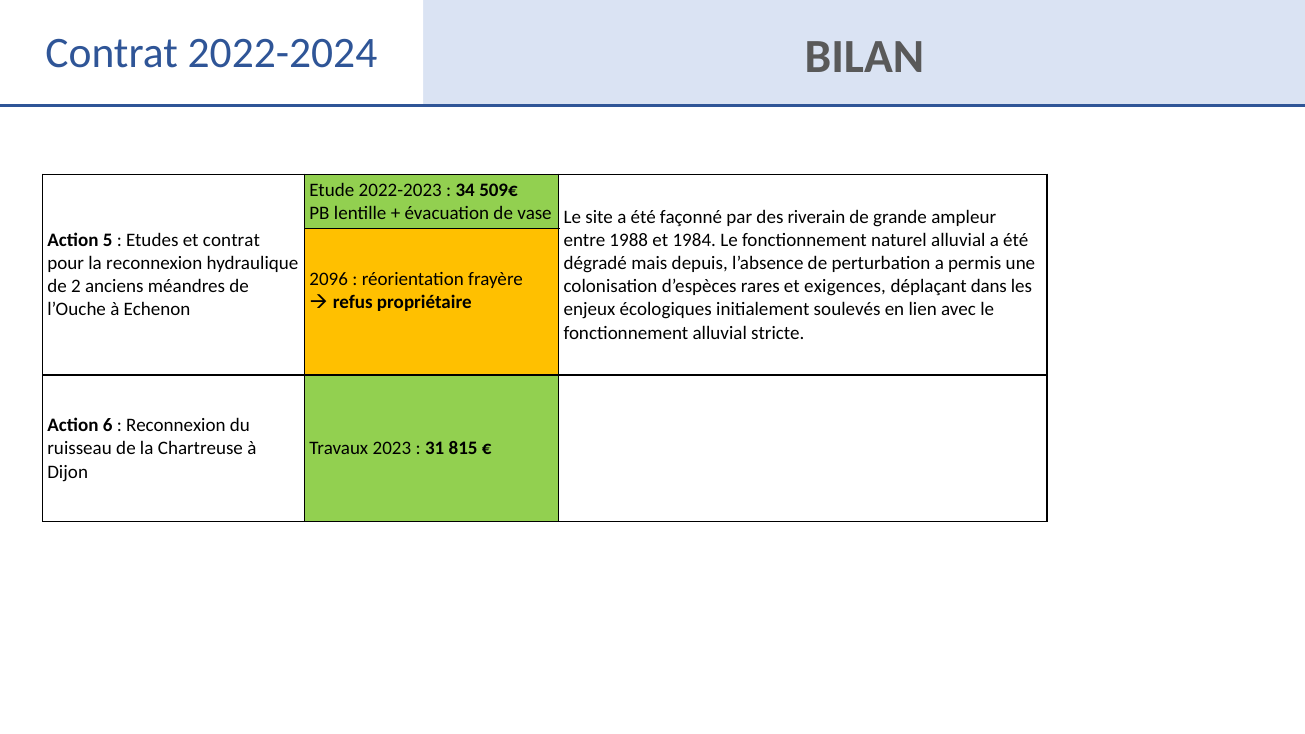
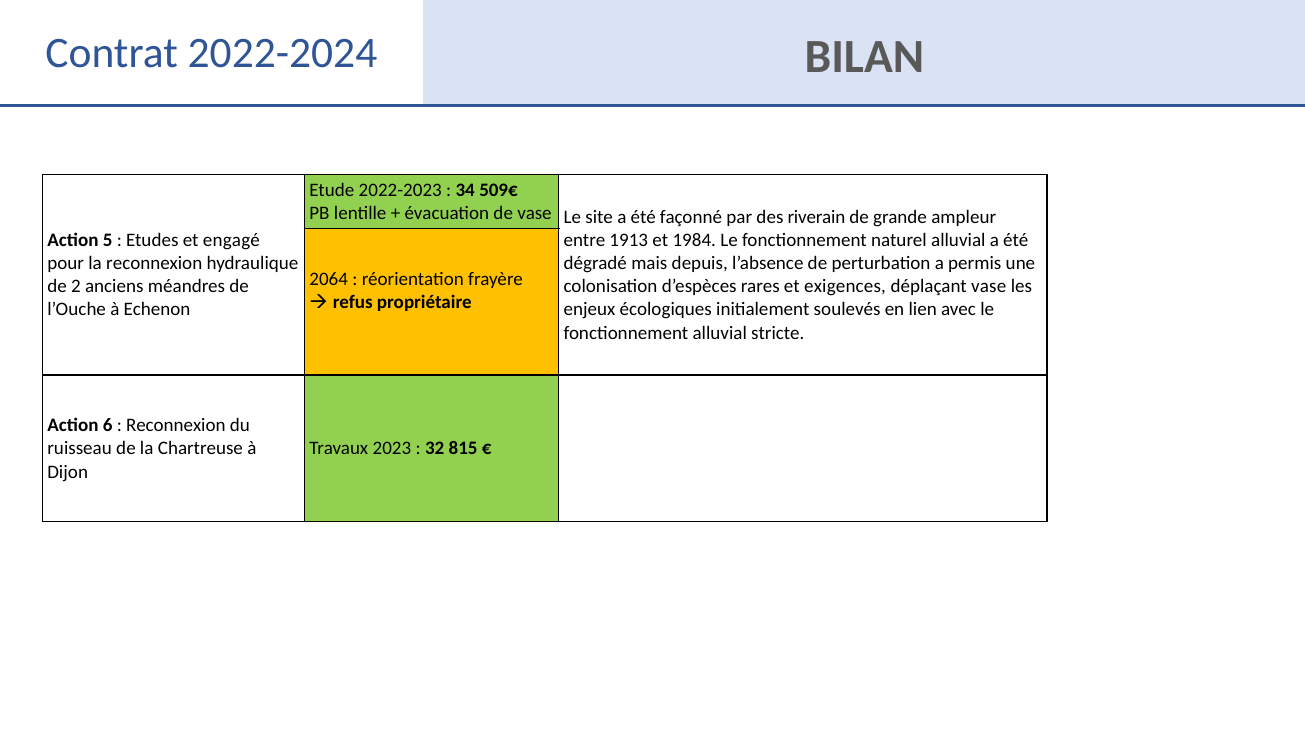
et contrat: contrat -> engagé (231, 240)
1988: 1988 -> 1913 (629, 240)
2096: 2096 -> 2064 (329, 279)
déplaçant dans: dans -> vase (989, 286)
31: 31 -> 32 (435, 449)
